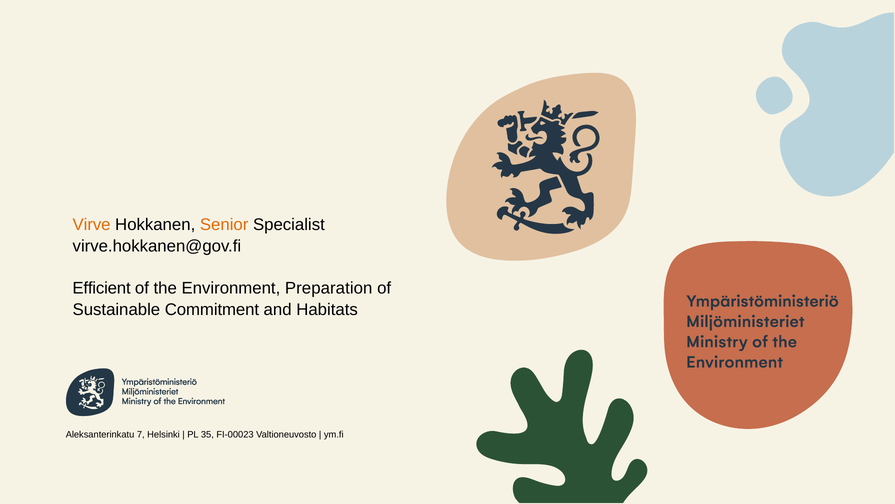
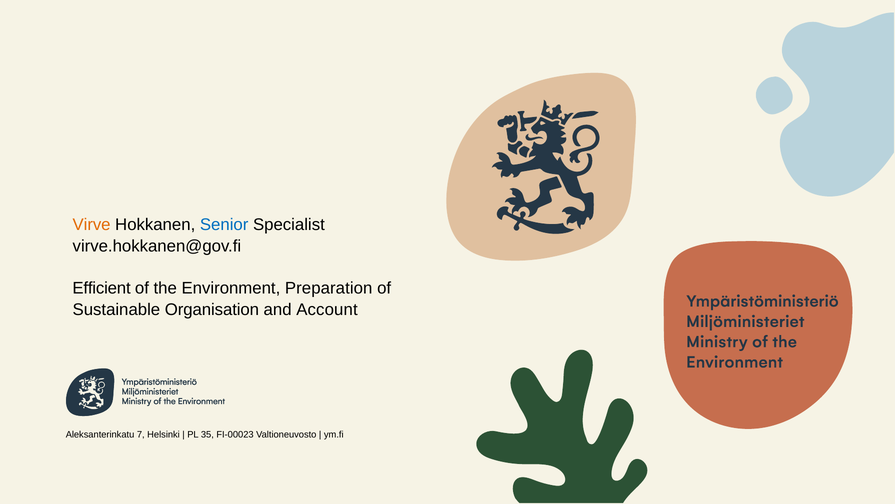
Senior colour: orange -> blue (224, 225)
Commitment: Commitment -> Organisation (212, 309)
Habitats: Habitats -> Account (327, 309)
